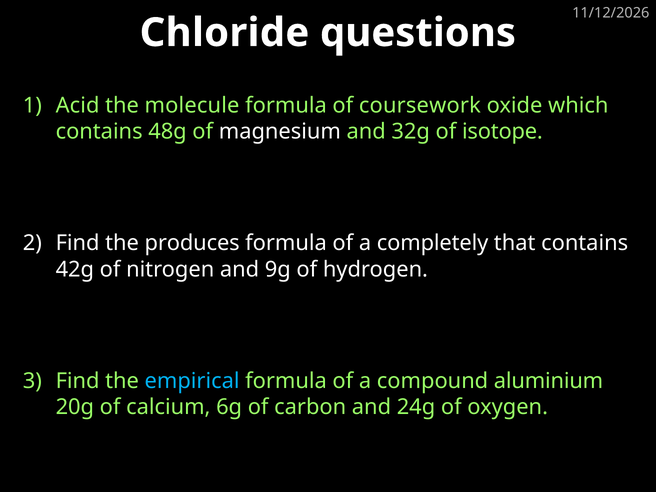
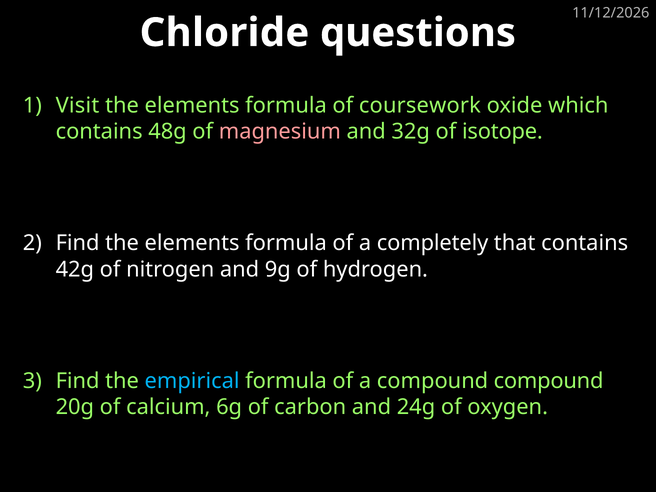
Acid: Acid -> Visit (77, 105)
molecule: molecule -> elements (192, 105)
magnesium colour: white -> pink (280, 132)
Find the produces: produces -> elements (192, 243)
compound aluminium: aluminium -> compound (549, 381)
